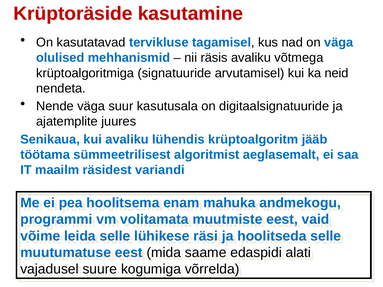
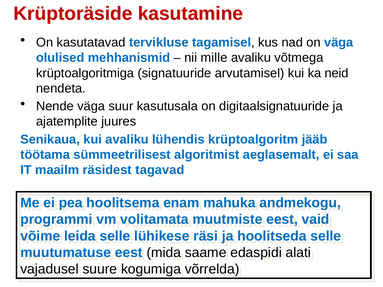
räsis: räsis -> mille (214, 58)
variandi: variandi -> tagavad (160, 170)
